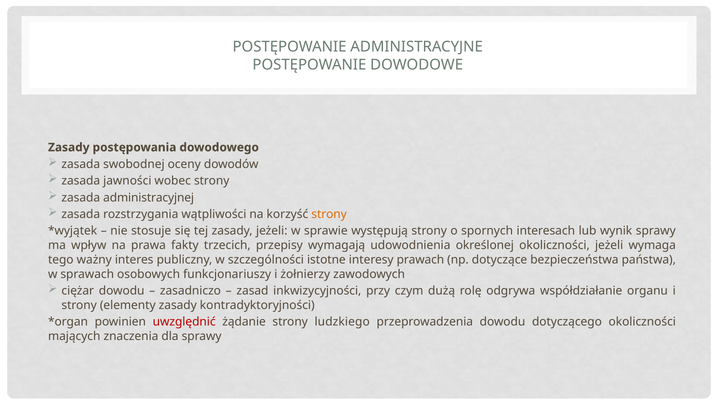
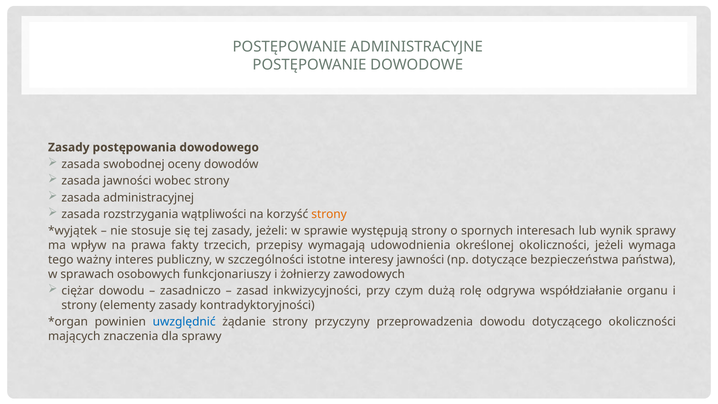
interesy prawach: prawach -> jawności (420, 260)
uwzględnić colour: red -> blue (184, 322)
ludzkiego: ludzkiego -> przyczyny (342, 322)
